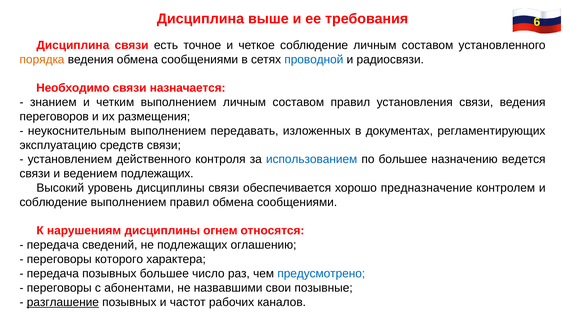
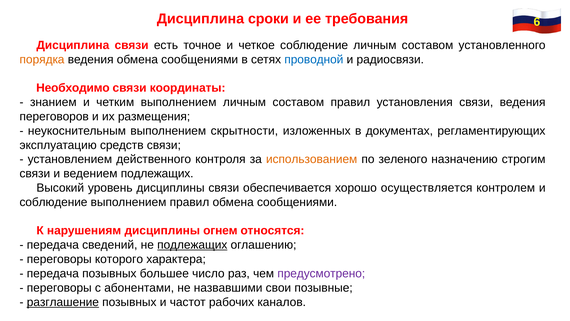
выше: выше -> сроки (268, 19)
назначается: назначается -> координаты (188, 88)
передавать: передавать -> скрытности (244, 131)
использованием colour: blue -> orange (312, 159)
по большее: большее -> зеленого (403, 159)
ведется: ведется -> строгим (524, 159)
предназначение: предназначение -> осуществляется (427, 188)
подлежащих underline: none -> present (192, 245)
предусмотрено colour: blue -> purple (321, 273)
